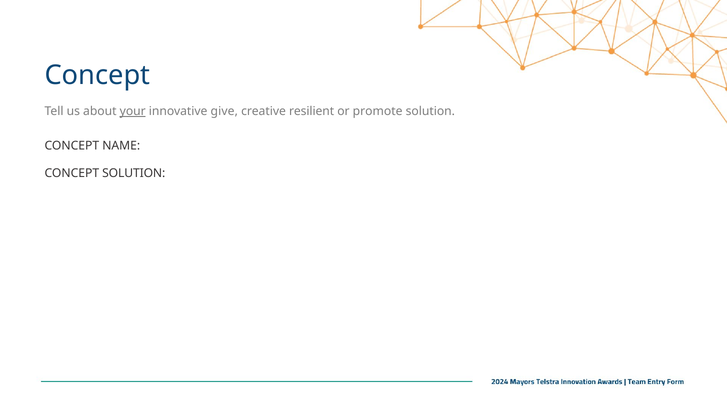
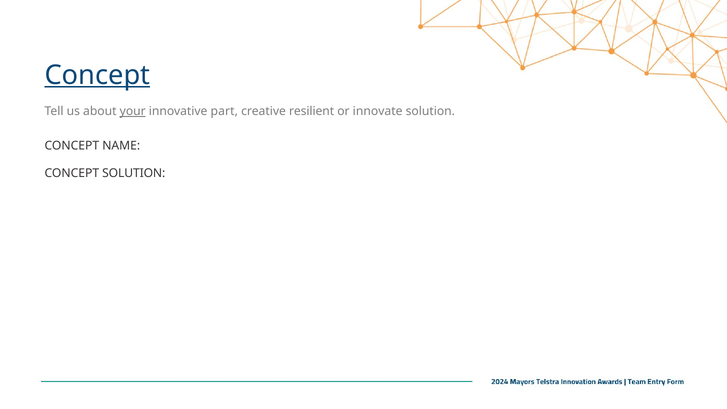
Concept underline: none -> present (97, 75)
give: give -> part (224, 111)
promote: promote -> innovate (378, 111)
